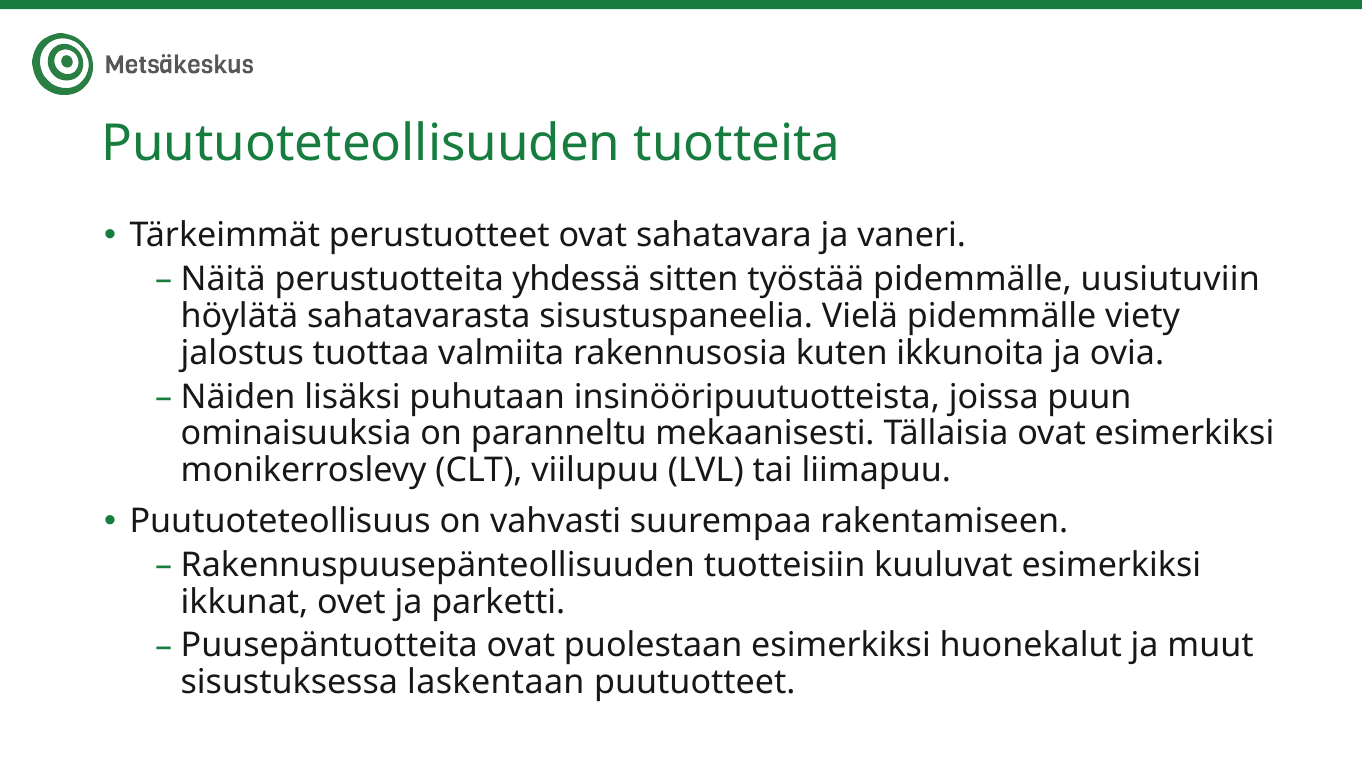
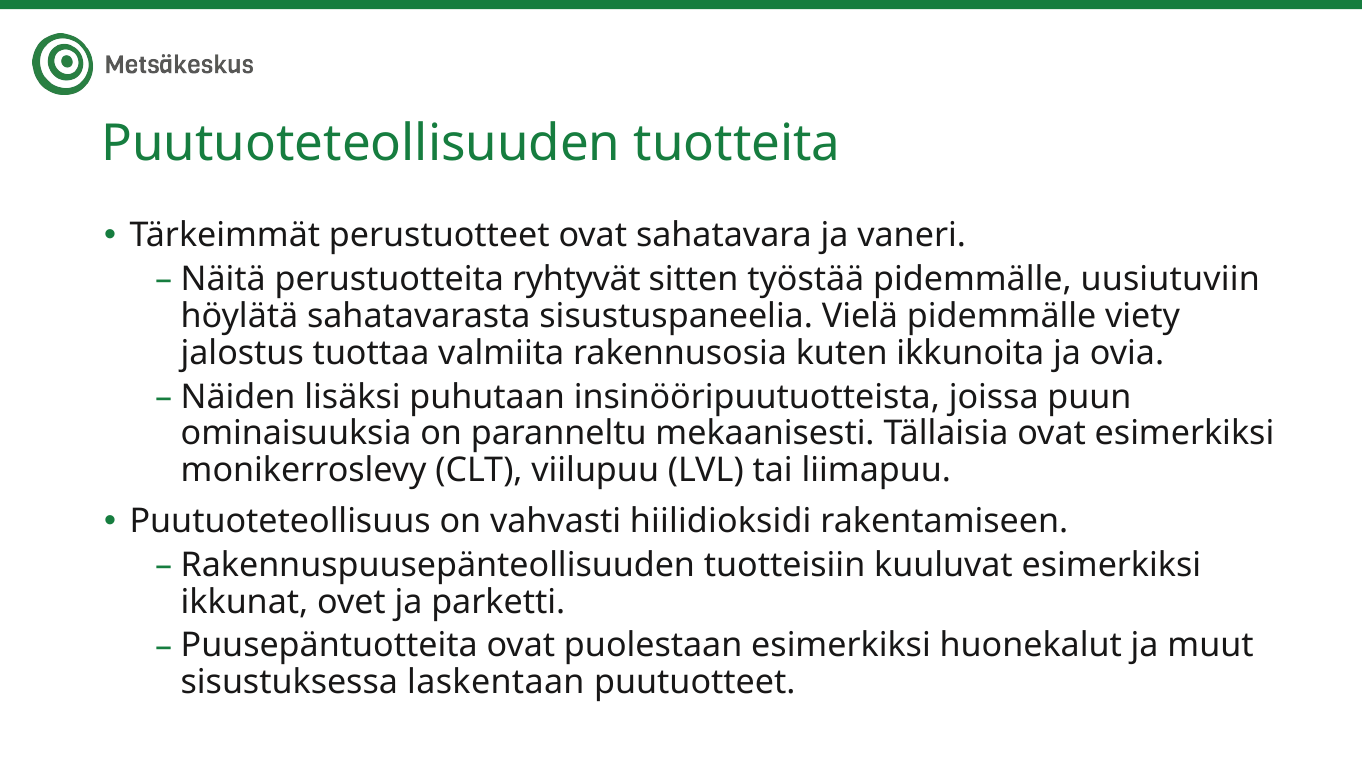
yhdessä: yhdessä -> ryhtyvät (576, 280)
suurempaa: suurempaa -> hiilidioksidi (721, 521)
